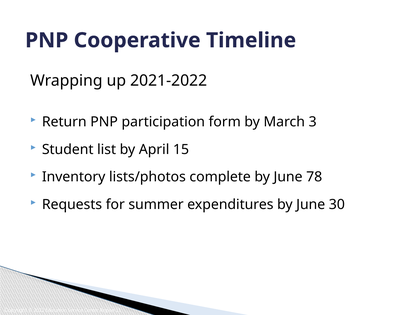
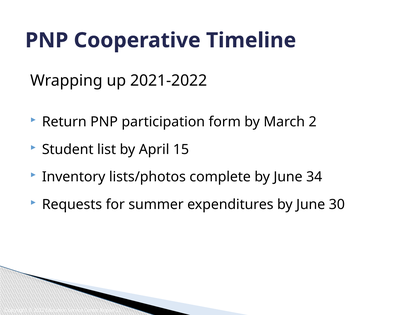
3: 3 -> 2 (313, 122)
78: 78 -> 34 (314, 177)
